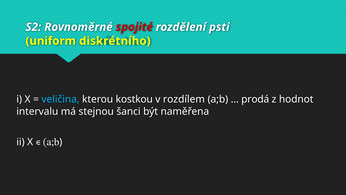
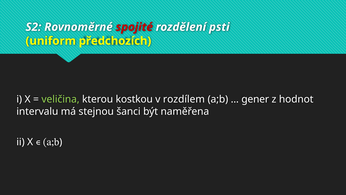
diskrétního: diskrétního -> předchozích (115, 41)
veličina colour: light blue -> light green (61, 99)
prodá: prodá -> gener (255, 99)
